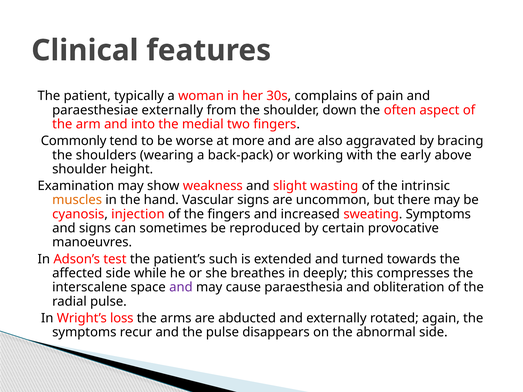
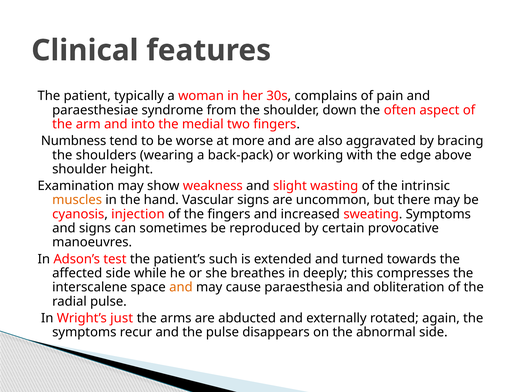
paraesthesiae externally: externally -> syndrome (172, 110)
Commonly: Commonly -> Numbness (74, 141)
early: early -> edge (416, 155)
and colour: purple -> orange (181, 287)
loss: loss -> just (122, 318)
